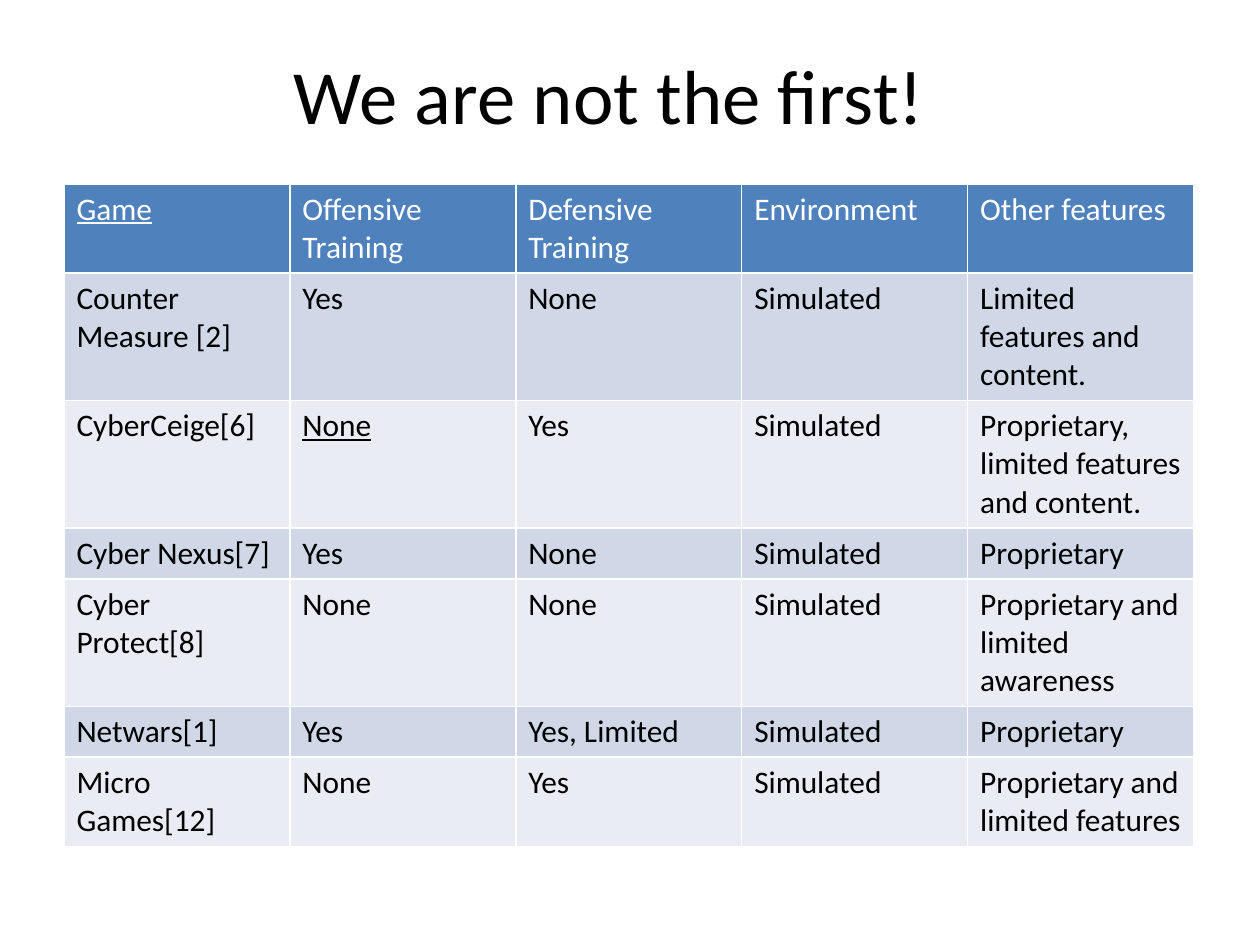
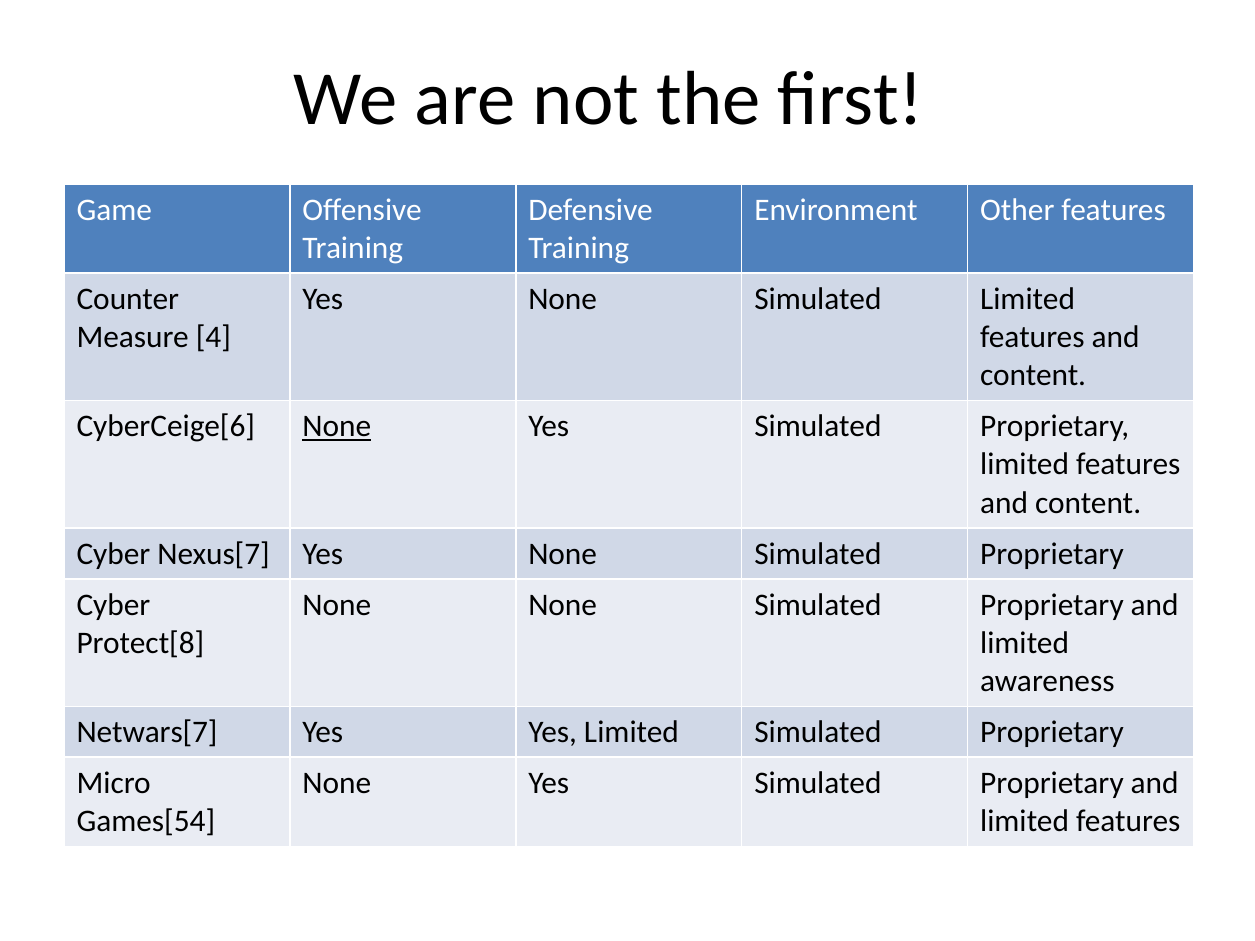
Game underline: present -> none (114, 210)
2: 2 -> 4 (213, 337)
Netwars[1: Netwars[1 -> Netwars[7 (147, 732)
Games[12: Games[12 -> Games[54 (146, 822)
